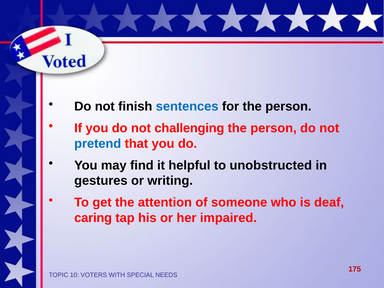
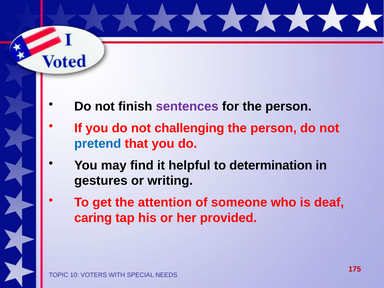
sentences colour: blue -> purple (187, 106)
unobstructed: unobstructed -> determination (271, 165)
impaired: impaired -> provided (228, 218)
